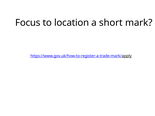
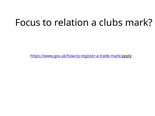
location: location -> relation (72, 23)
short: short -> clubs (111, 23)
